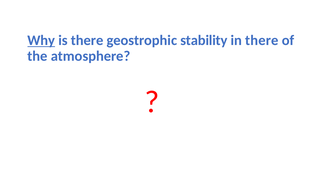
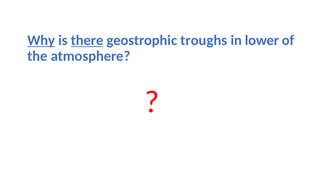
there underline: none -> present (87, 40)
stability: stability -> troughs (204, 40)
in there: there -> lower (262, 40)
